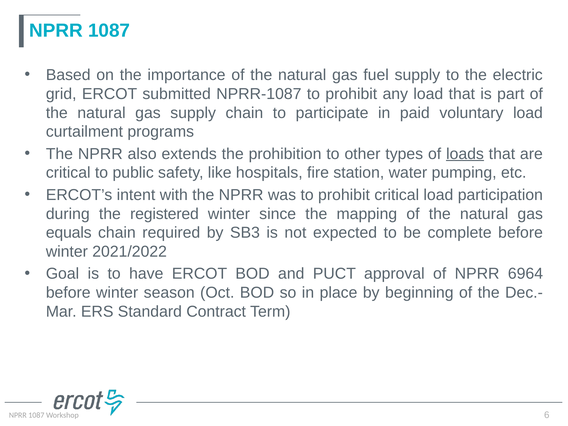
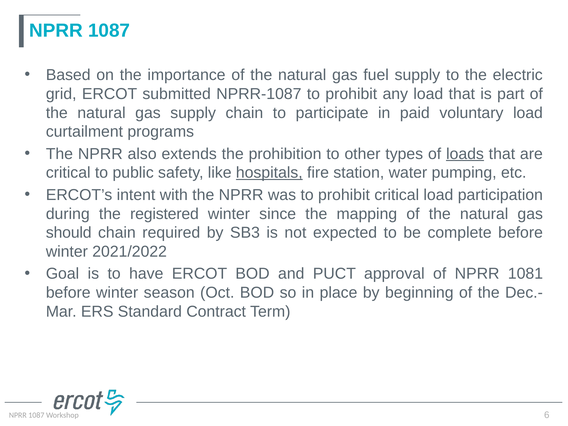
hospitals underline: none -> present (269, 173)
equals: equals -> should (69, 233)
6964: 6964 -> 1081 (525, 274)
